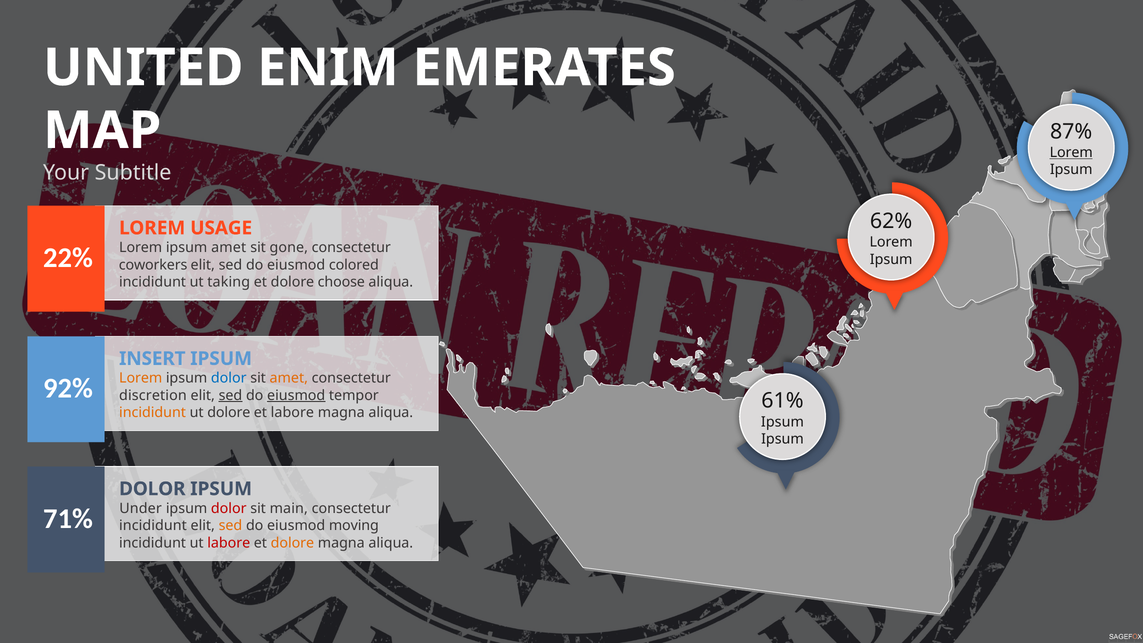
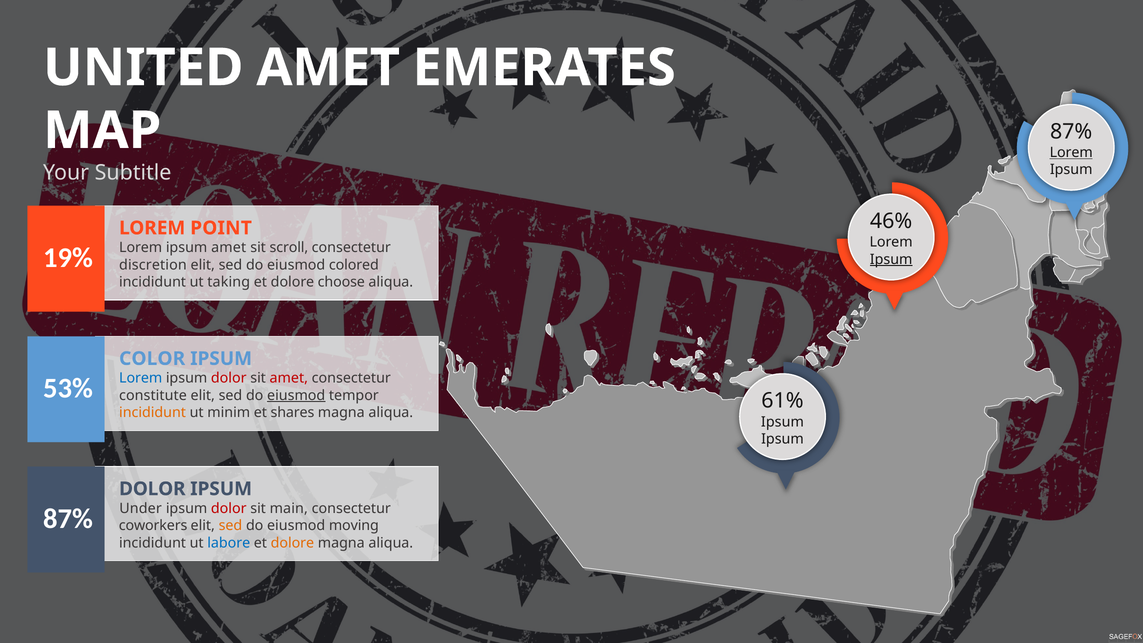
UNITED ENIM: ENIM -> AMET (328, 68)
62%: 62% -> 46% (891, 221)
USAGE: USAGE -> POINT (221, 228)
gone: gone -> scroll (289, 248)
22%: 22% -> 19% (68, 258)
Ipsum underline: none -> present (891, 259)
coworkers: coworkers -> discretion (153, 265)
INSERT: INSERT -> COLOR (152, 359)
Lorem colour: orange -> blue (141, 378)
dolor colour: blue -> red (229, 378)
amet colour: orange -> red (289, 378)
92%: 92% -> 53% (68, 388)
discretion: discretion -> constitute (153, 395)
sed underline: present -> none (230, 395)
ut dolore: dolore -> minim (229, 413)
et labore: labore -> shares (292, 413)
71%: 71% -> 87% (68, 519)
incididunt: incididunt -> coworkers (153, 526)
labore colour: red -> blue (229, 543)
